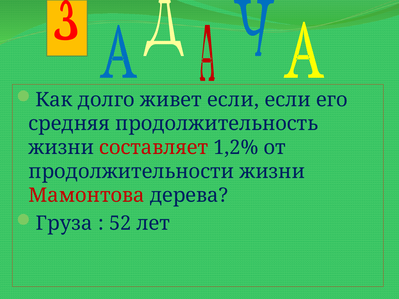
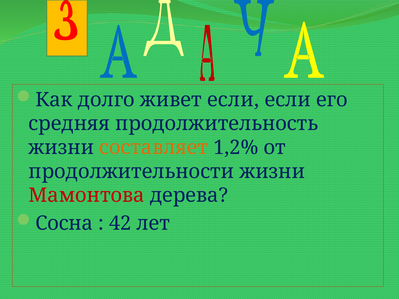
составляет colour: red -> orange (154, 148)
Груза: Груза -> Сосна (64, 223)
52: 52 -> 42 (120, 223)
